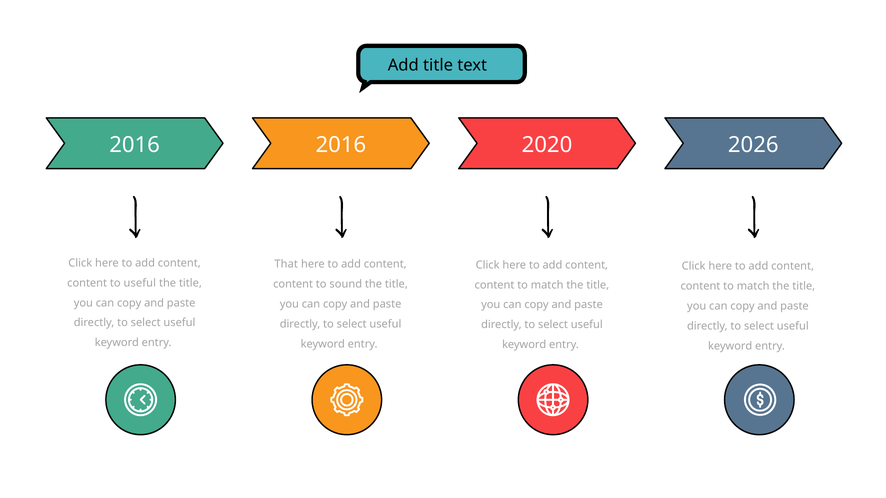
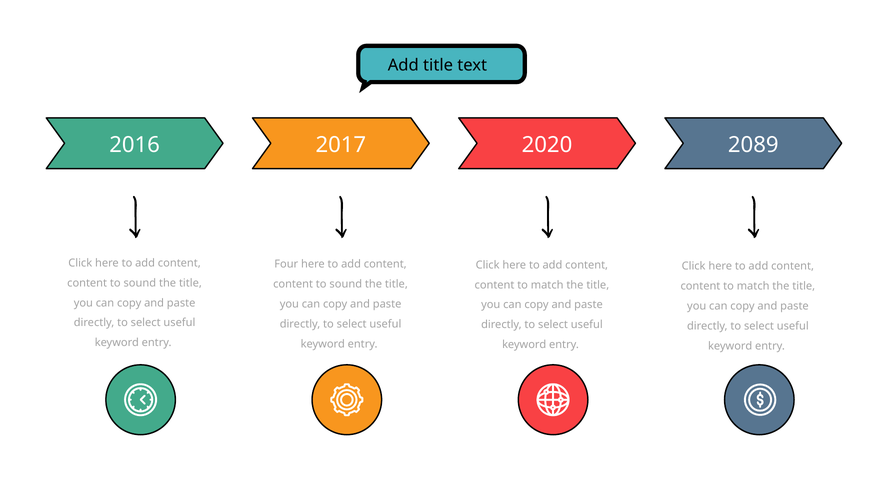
2016 2016: 2016 -> 2017 (341, 145)
2026: 2026 -> 2089 (753, 145)
That: That -> Four (286, 264)
useful: useful -> sound (140, 283)
